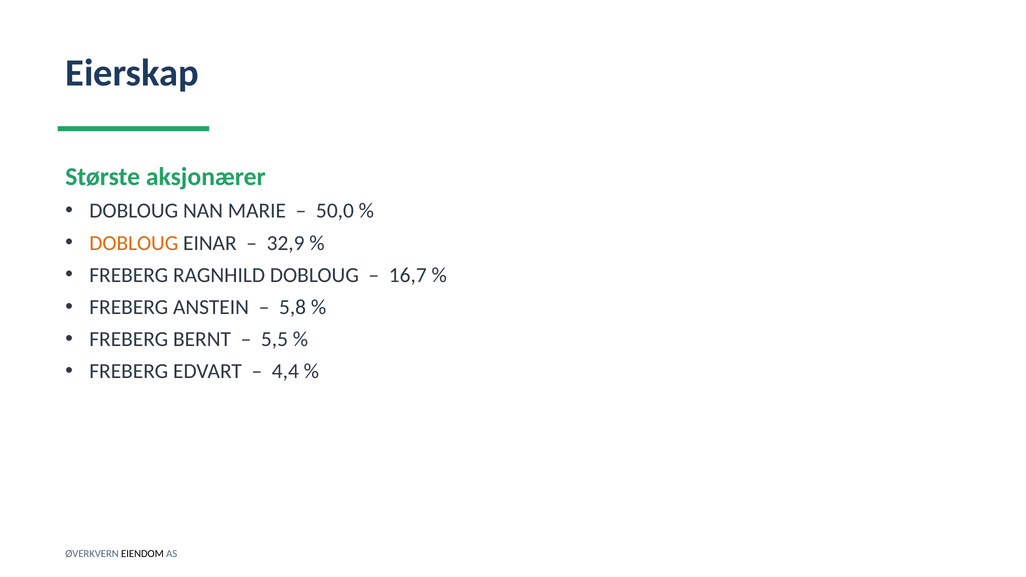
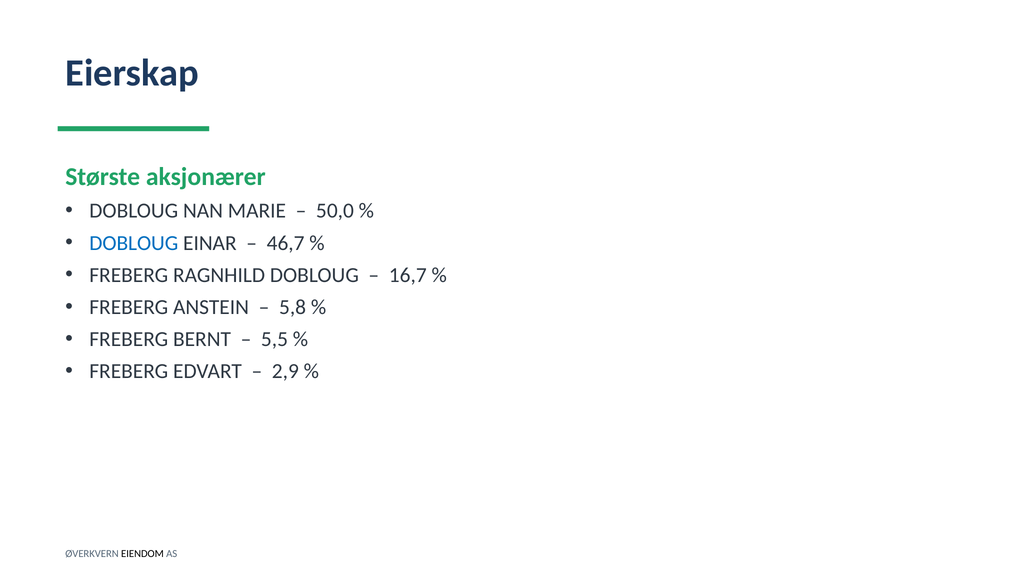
DOBLOUG colour: orange -> blue (134, 243)
32,9: 32,9 -> 46,7 (286, 243)
4,4: 4,4 -> 2,9 (285, 371)
